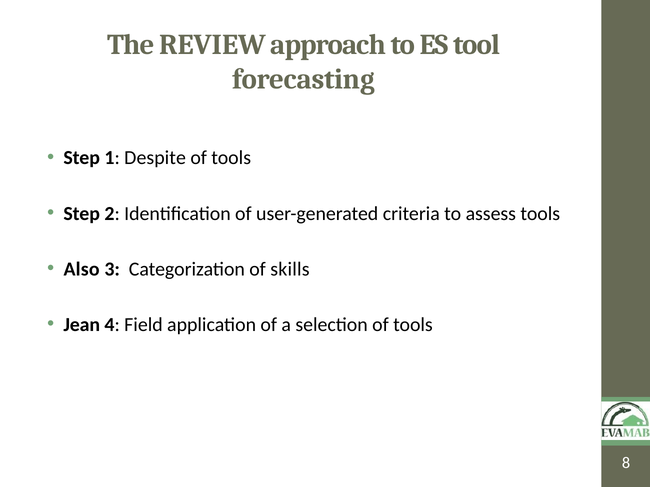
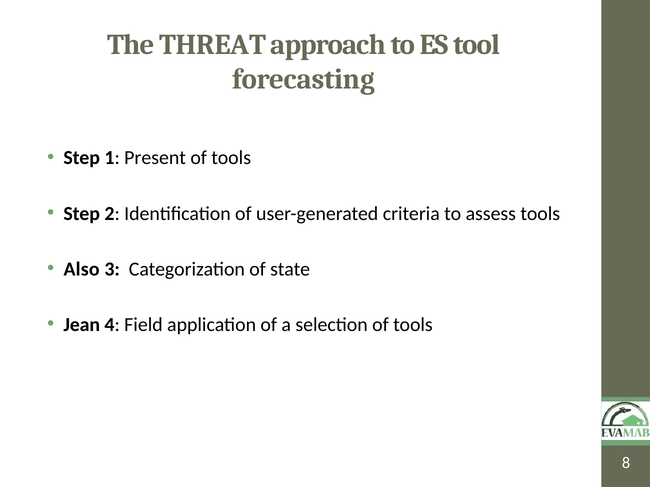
REVIEW: REVIEW -> THREAT (213, 45)
Despite: Despite -> Present (155, 158)
skills: skills -> state (290, 269)
